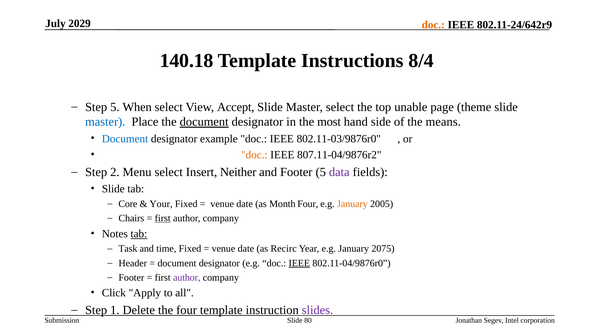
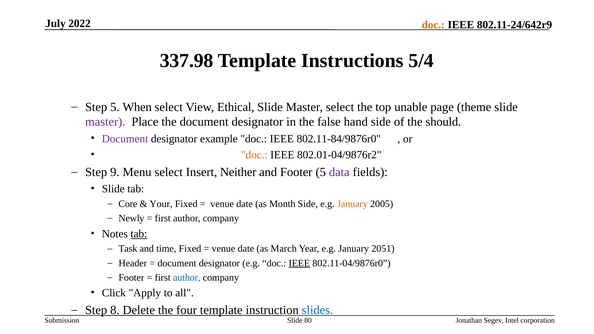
2029: 2029 -> 2022 (80, 24)
140.18: 140.18 -> 337.98 (187, 61)
8/4: 8/4 -> 5/4 (421, 61)
Accept: Accept -> Ethical (236, 107)
master colour: blue -> purple (105, 122)
document underline: present -> none (204, 122)
most: most -> false (329, 122)
means: means -> should (443, 122)
Document colour: blue -> purple (125, 139)
802.11-03/9876r0: 802.11-03/9876r0 -> 802.11-84/9876r0 (339, 139)
807.11-04/9876r2: 807.11-04/9876r2 -> 802.01-04/9876r2 (339, 155)
2: 2 -> 9 (115, 172)
Month Four: Four -> Side (308, 204)
Chairs: Chairs -> Newly (131, 218)
first underline: present -> none (163, 218)
Recirc: Recirc -> March (284, 249)
2075: 2075 -> 2051 (383, 249)
author colour: purple -> blue (187, 278)
1: 1 -> 8 (115, 310)
slides colour: purple -> blue (317, 310)
